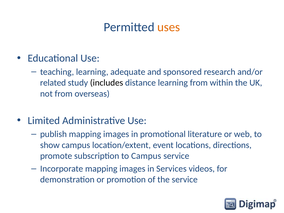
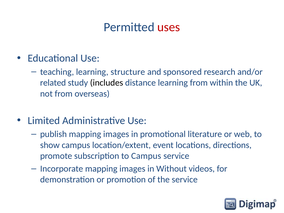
uses colour: orange -> red (169, 27)
adequate: adequate -> structure (128, 72)
Services: Services -> Without (171, 169)
